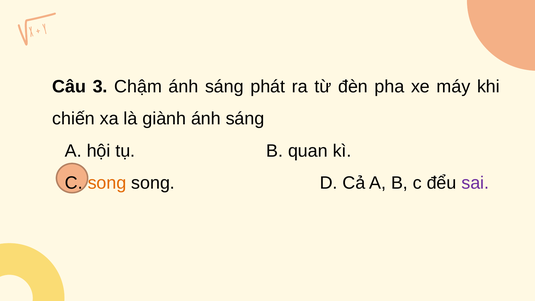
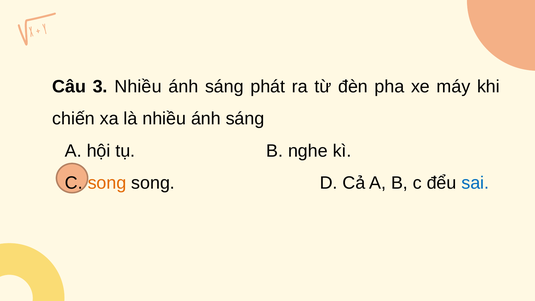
3 Chậm: Chậm -> Nhiều (138, 87)
là giành: giành -> nhiều (164, 119)
quan: quan -> nghe (308, 151)
sai colour: purple -> blue (475, 183)
